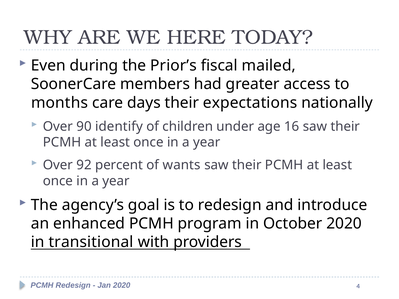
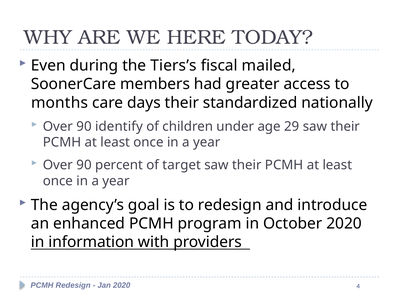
Prior’s: Prior’s -> Tiers’s (173, 66)
expectations: expectations -> standardized (250, 103)
16: 16 -> 29 (292, 127)
92: 92 -> 90 (84, 165)
wants: wants -> target (182, 165)
transitional: transitional -> information (91, 242)
